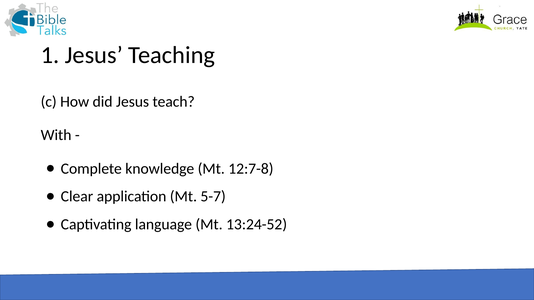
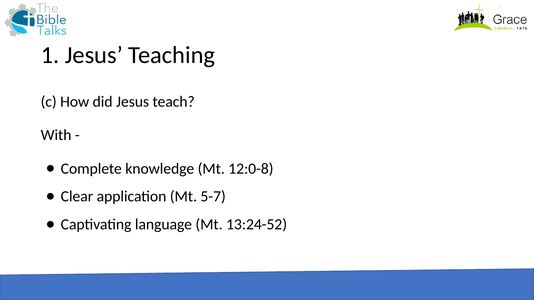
12:7-8: 12:7-8 -> 12:0-8 (251, 169)
